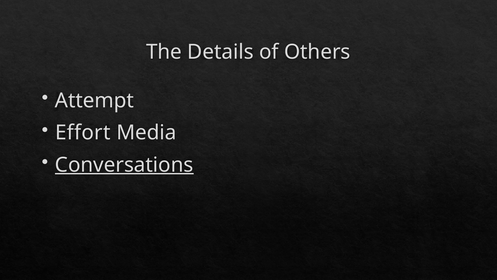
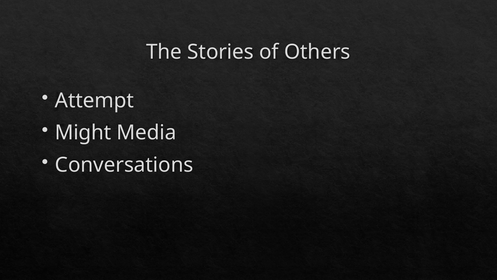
Details: Details -> Stories (221, 52)
Effort: Effort -> Might (83, 132)
Conversations underline: present -> none (124, 165)
